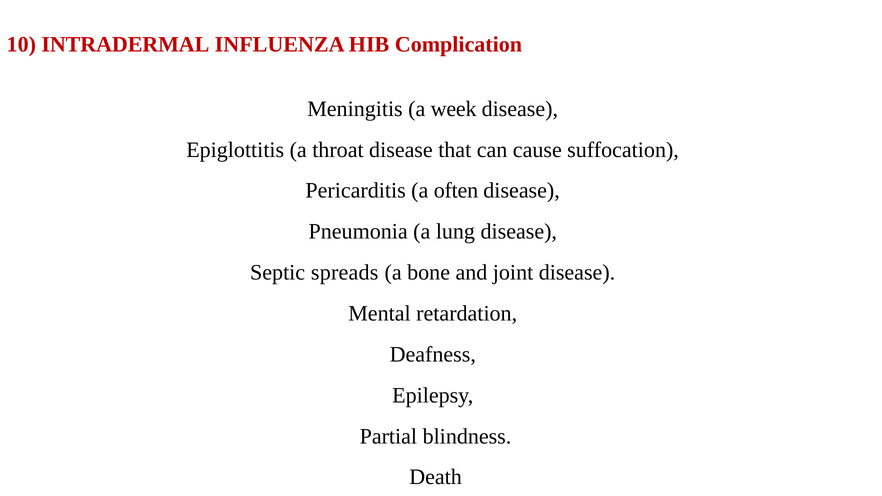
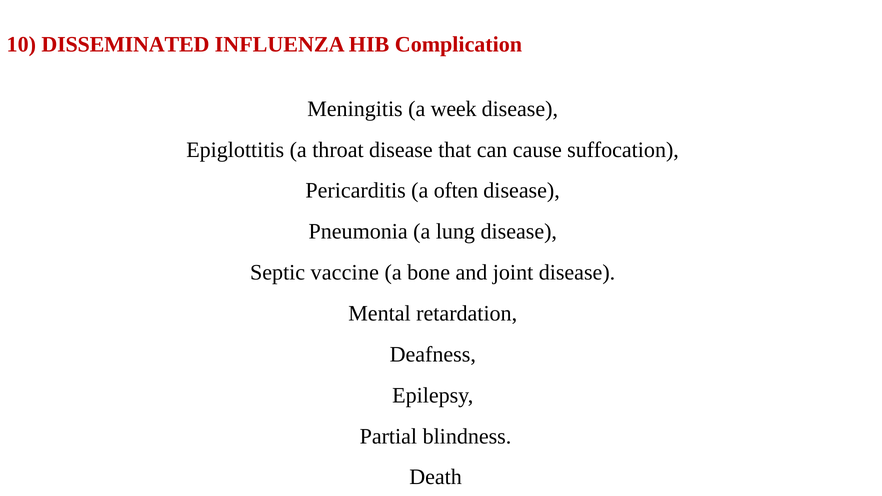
INTRADERMAL: INTRADERMAL -> DISSEMINATED (125, 45)
spreads: spreads -> vaccine (345, 273)
